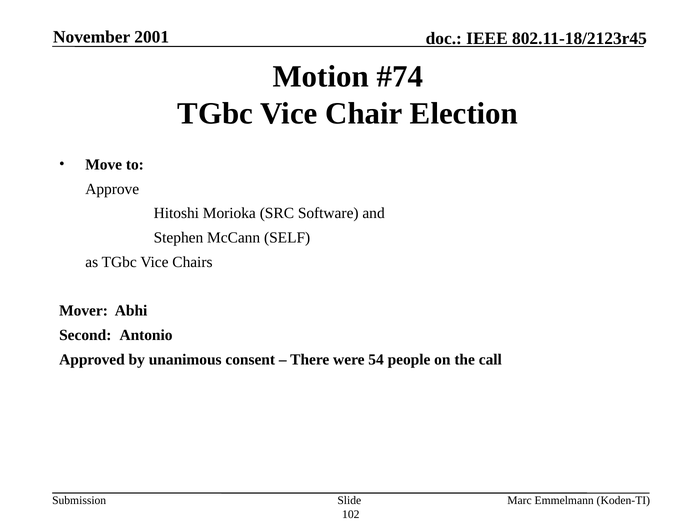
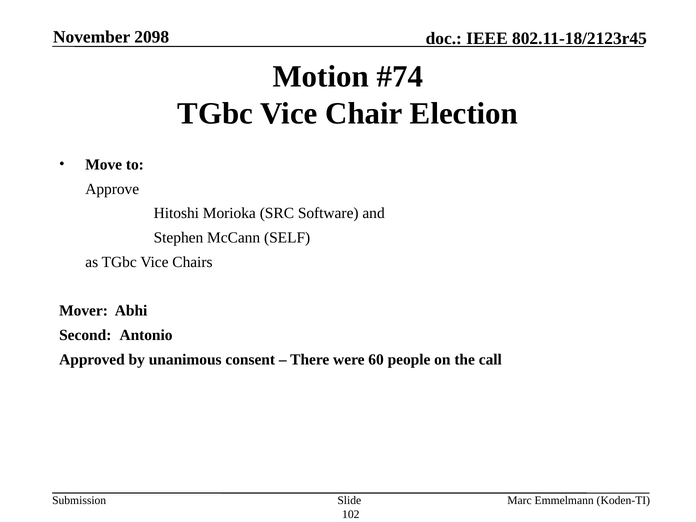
2001: 2001 -> 2098 (152, 37)
54: 54 -> 60 (376, 360)
